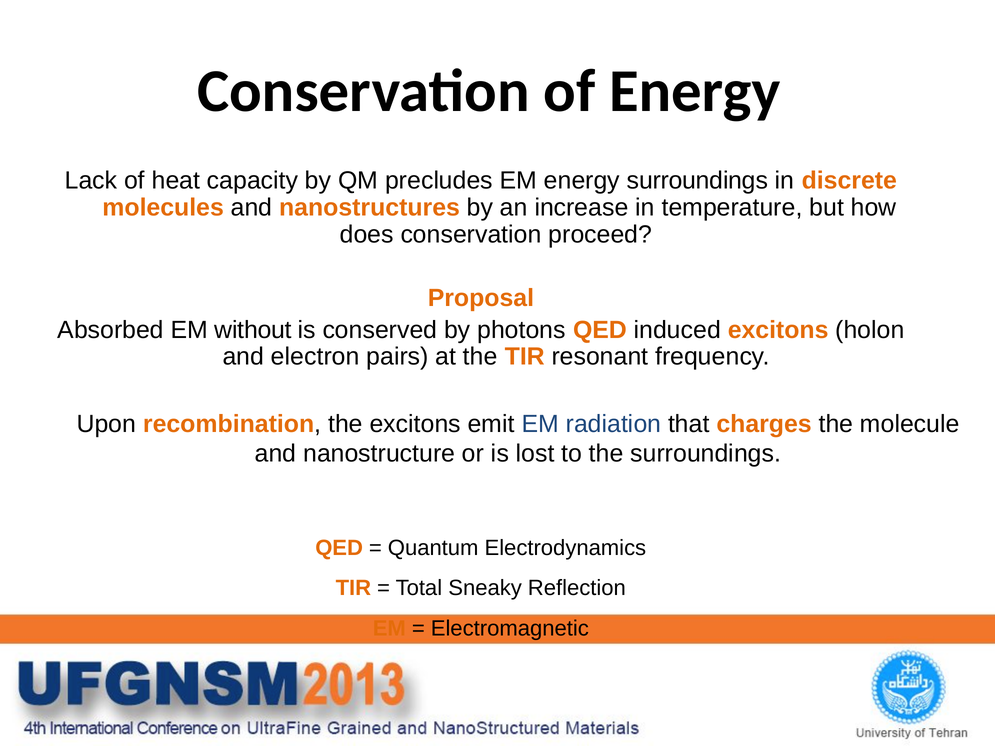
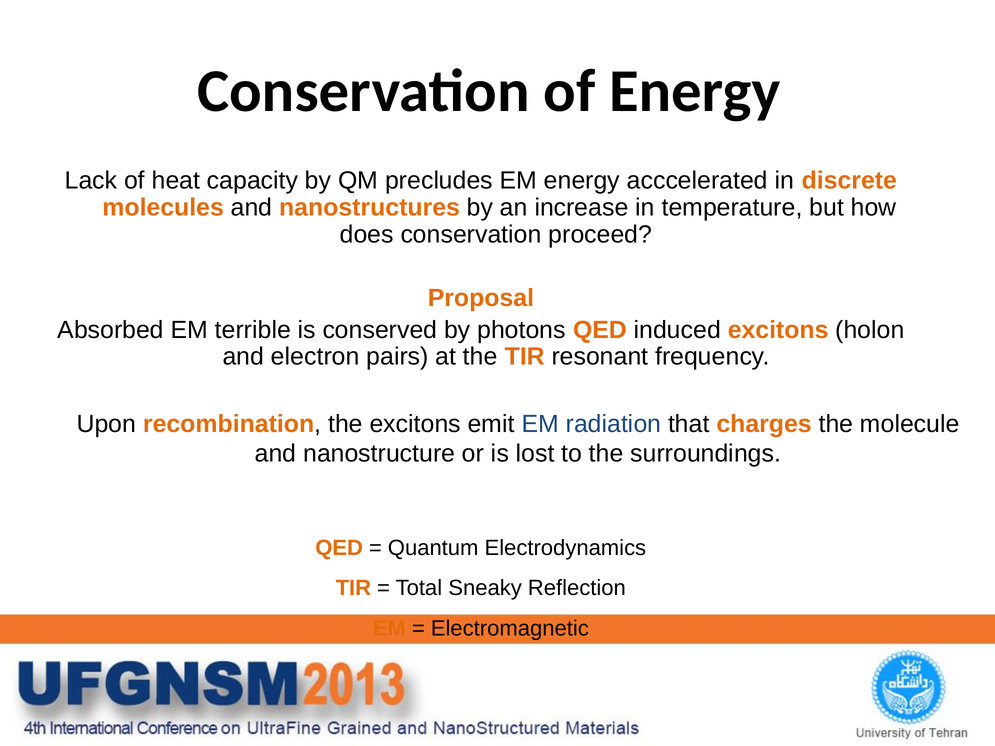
energy surroundings: surroundings -> acccelerated (697, 181)
without: without -> terrible (253, 330)
